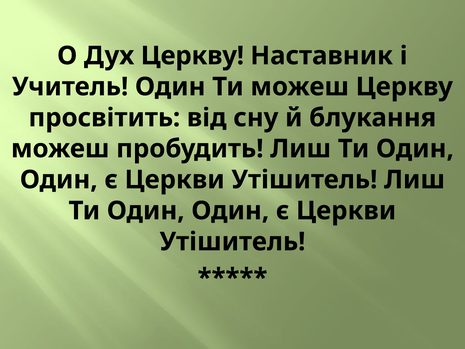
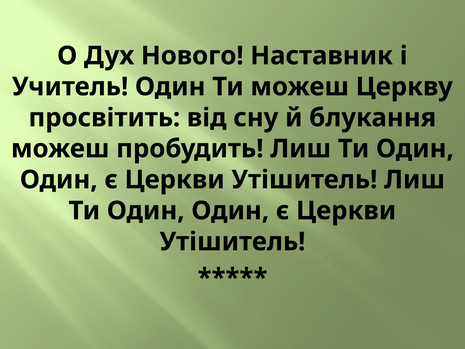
Дух Церкву: Церкву -> Нового (192, 56)
